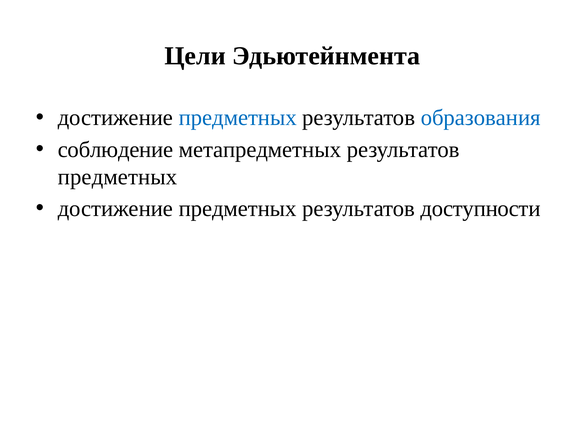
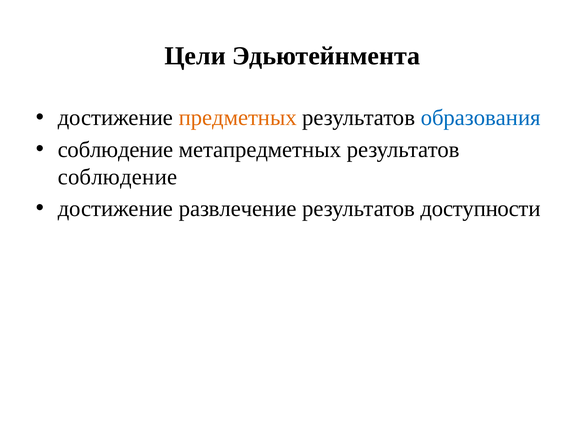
предметных colour: blue -> orange (238, 118)
предметных: предметных -> соблюдение (117, 177)
предметных: предметных -> развлечение (238, 209)
